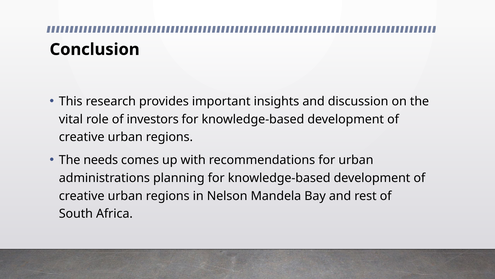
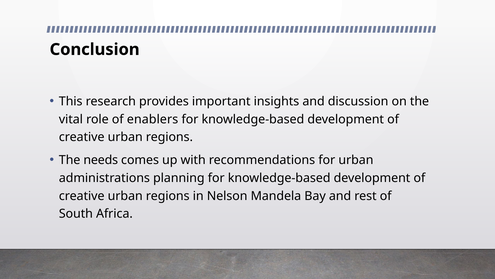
investors: investors -> enablers (153, 119)
